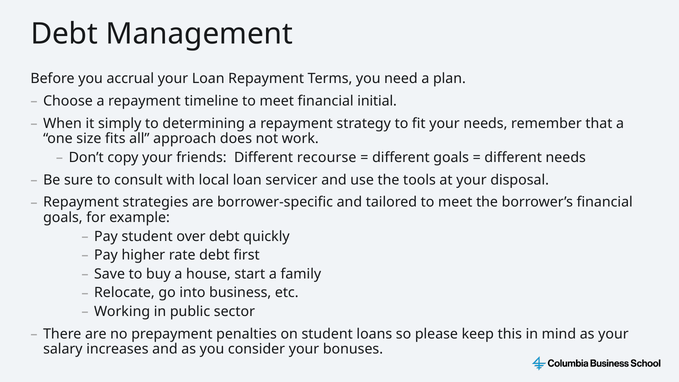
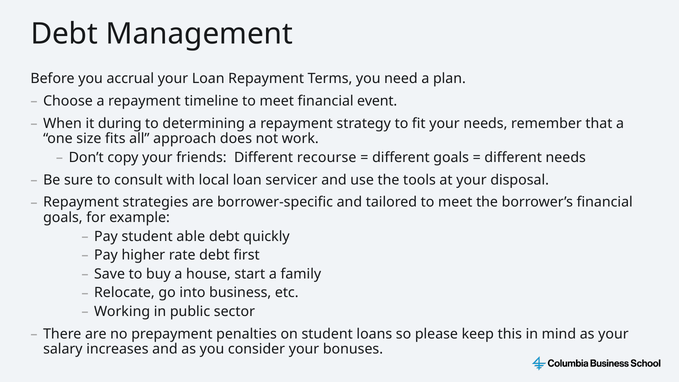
initial: initial -> event (377, 101)
simply: simply -> during (120, 123)
over: over -> able (191, 236)
